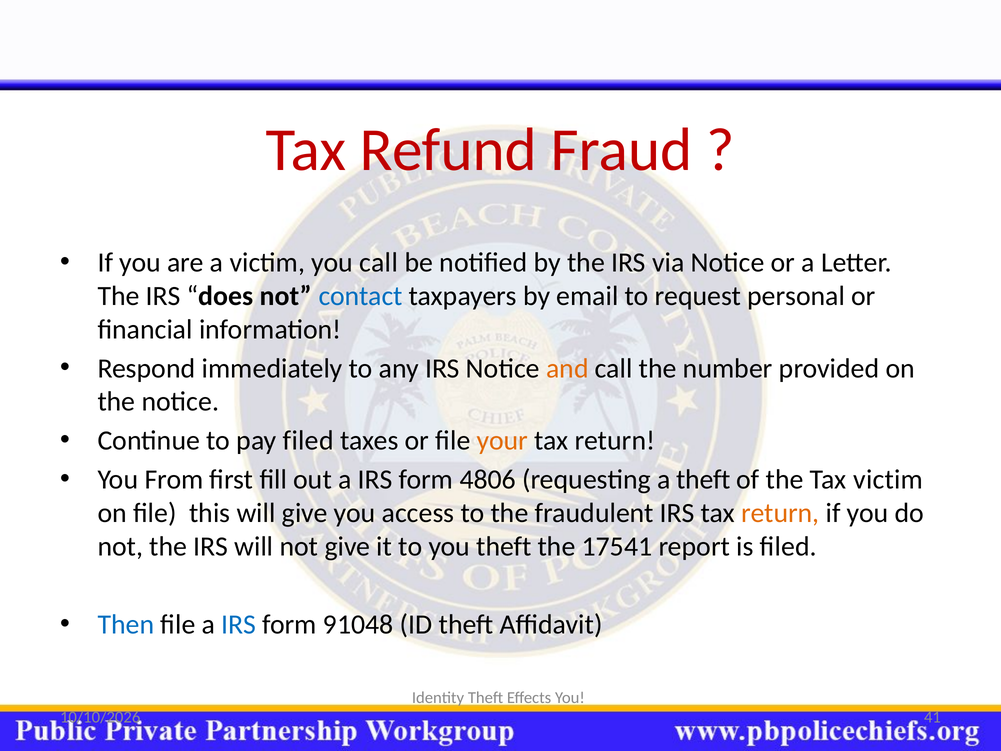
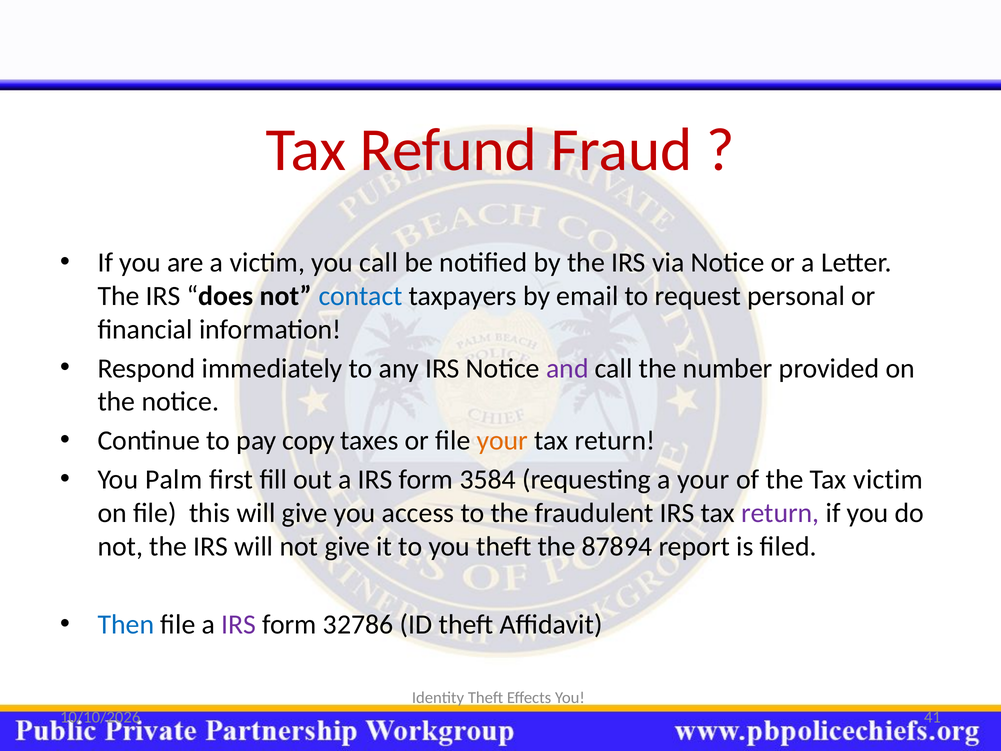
and colour: orange -> purple (567, 368)
pay filed: filed -> copy (309, 441)
From: From -> Palm (174, 480)
4806: 4806 -> 3584 (488, 480)
a theft: theft -> your (703, 480)
return colour: orange -> purple (780, 513)
17541: 17541 -> 87894 (617, 546)
IRS colour: blue -> purple (239, 624)
91048: 91048 -> 32786 (358, 624)
